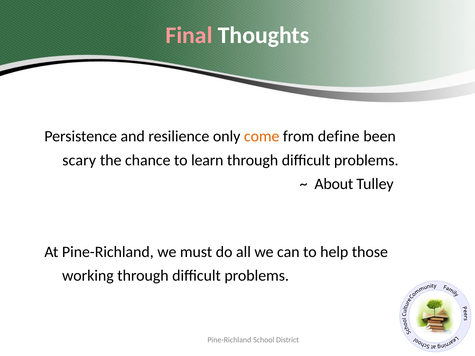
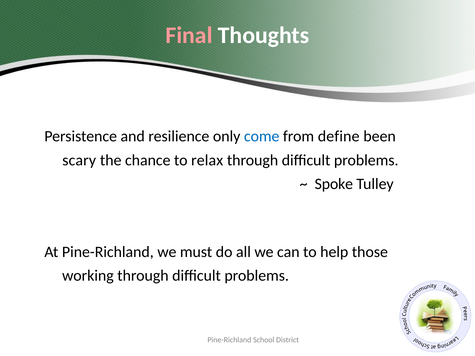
come colour: orange -> blue (262, 136)
learn: learn -> relax (207, 160)
About: About -> Spoke (334, 184)
